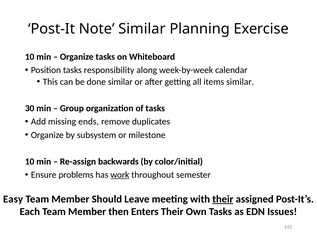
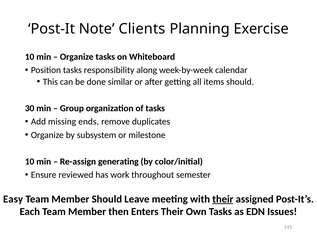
Note Similar: Similar -> Clients (142, 29)
items similar: similar -> should (240, 82)
backwards: backwards -> generating (118, 161)
problems: problems -> reviewed (76, 175)
work underline: present -> none (120, 175)
